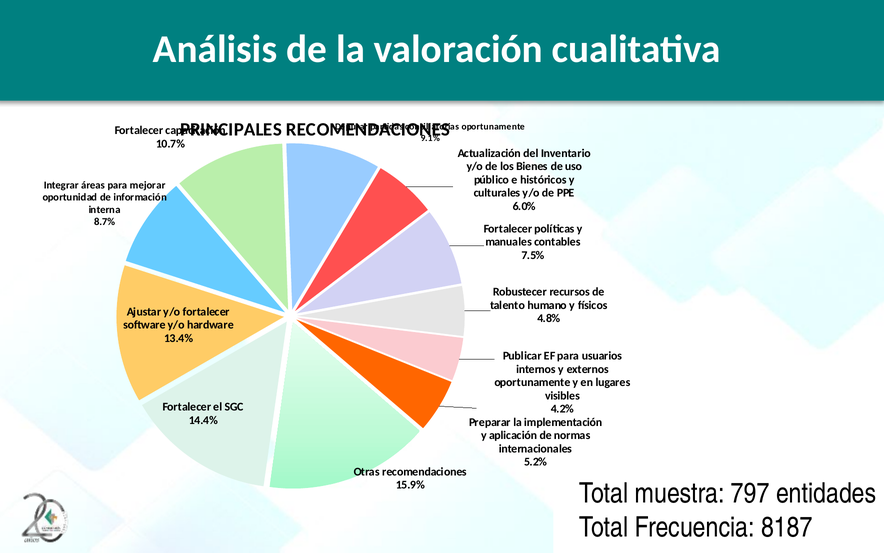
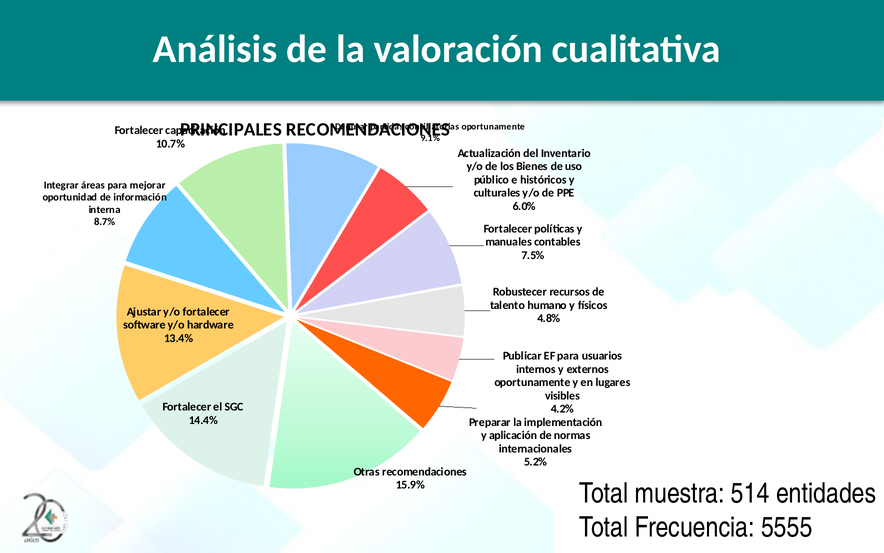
797: 797 -> 514 (750, 493)
8187: 8187 -> 5555 (787, 527)
